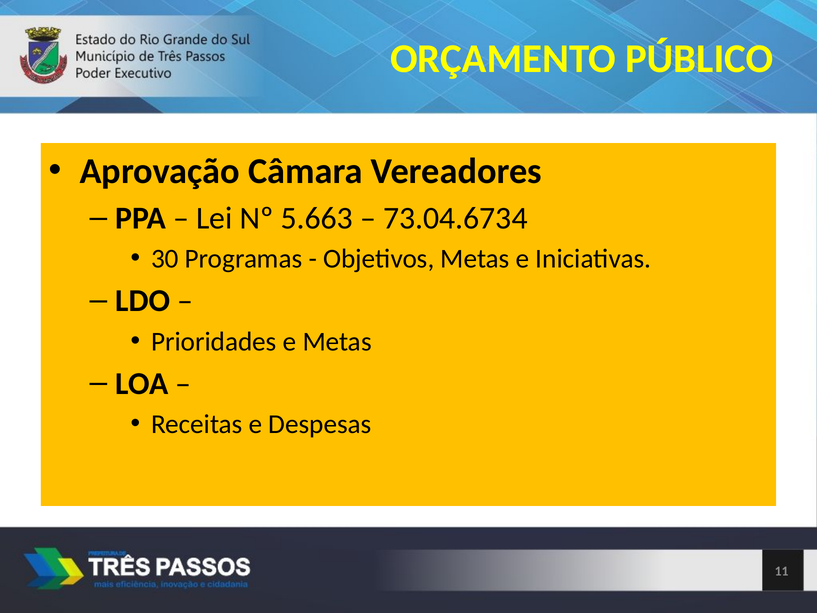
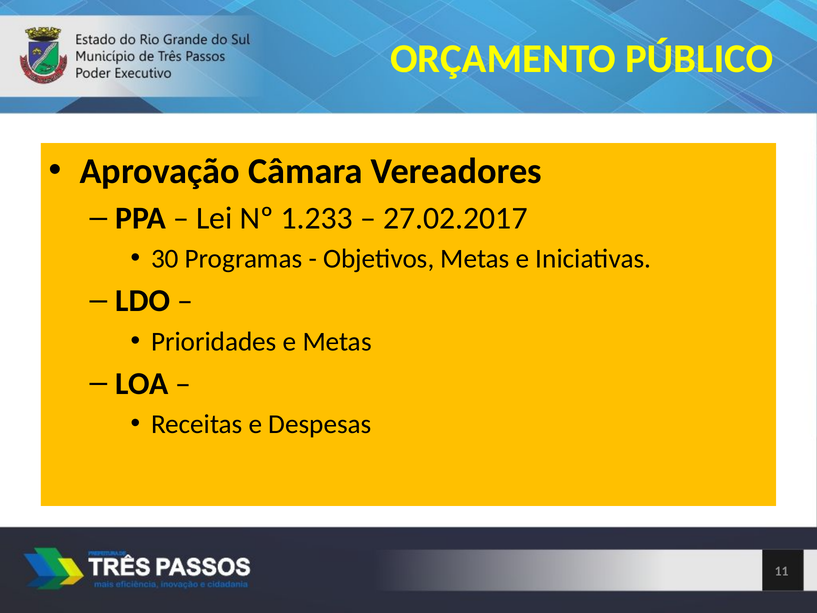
5.663: 5.663 -> 1.233 (317, 218)
73.04.6734: 73.04.6734 -> 27.02.2017 (455, 218)
